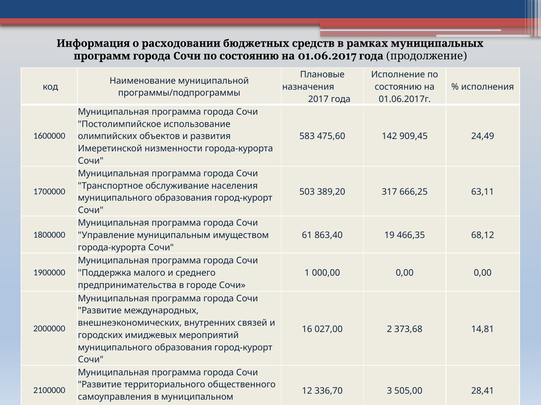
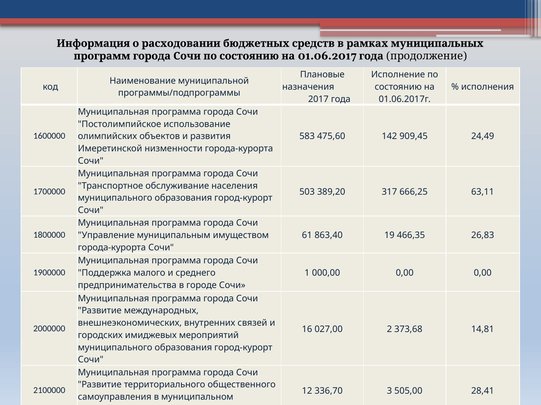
68,12: 68,12 -> 26,83 (483, 236)
